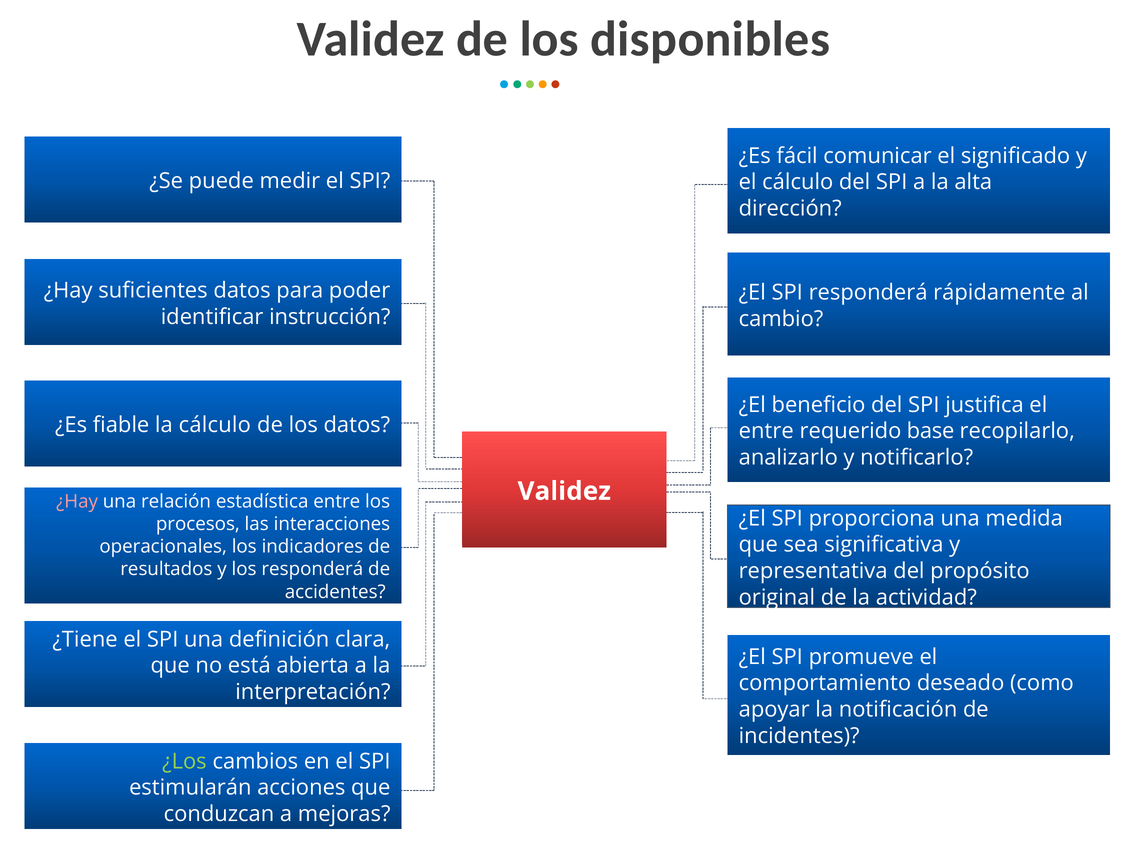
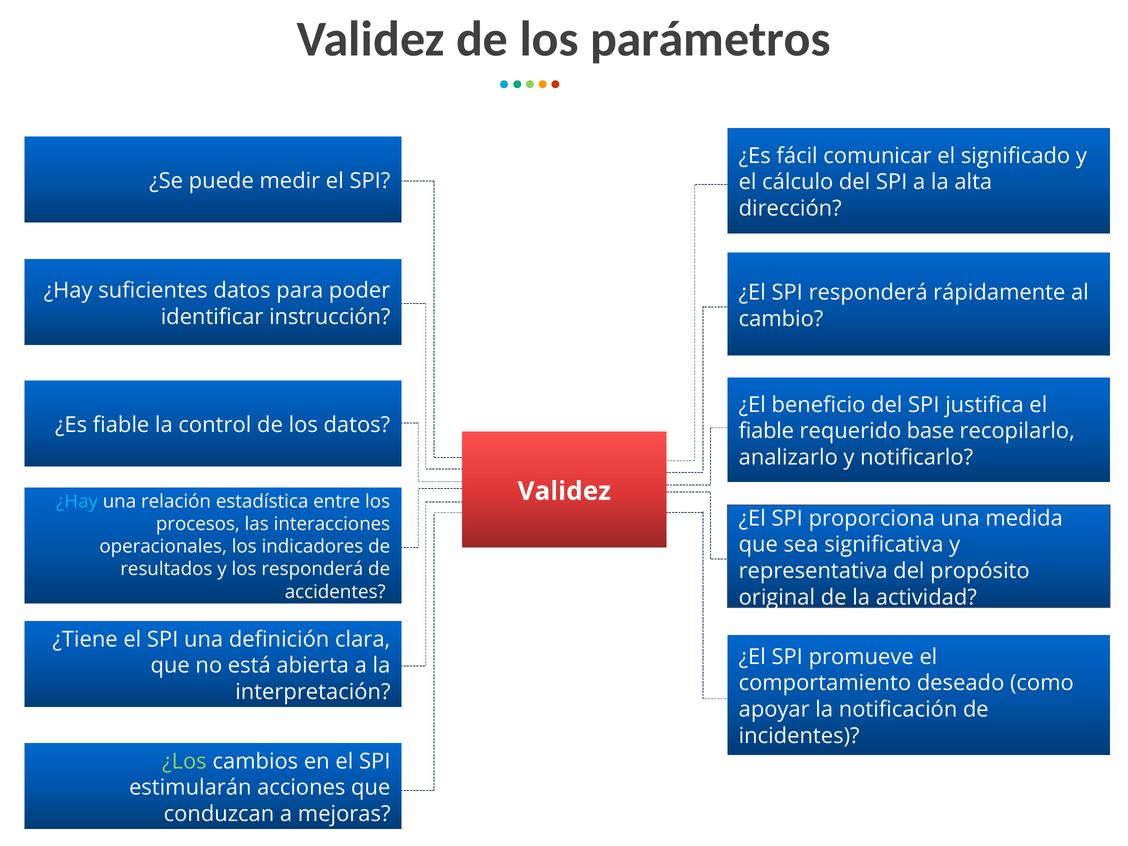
disponibles: disponibles -> parámetros (710, 39)
la cálculo: cálculo -> control (215, 425)
entre: entre -> fiable (766, 431)
¿Hay colour: pink -> light blue (77, 502)
